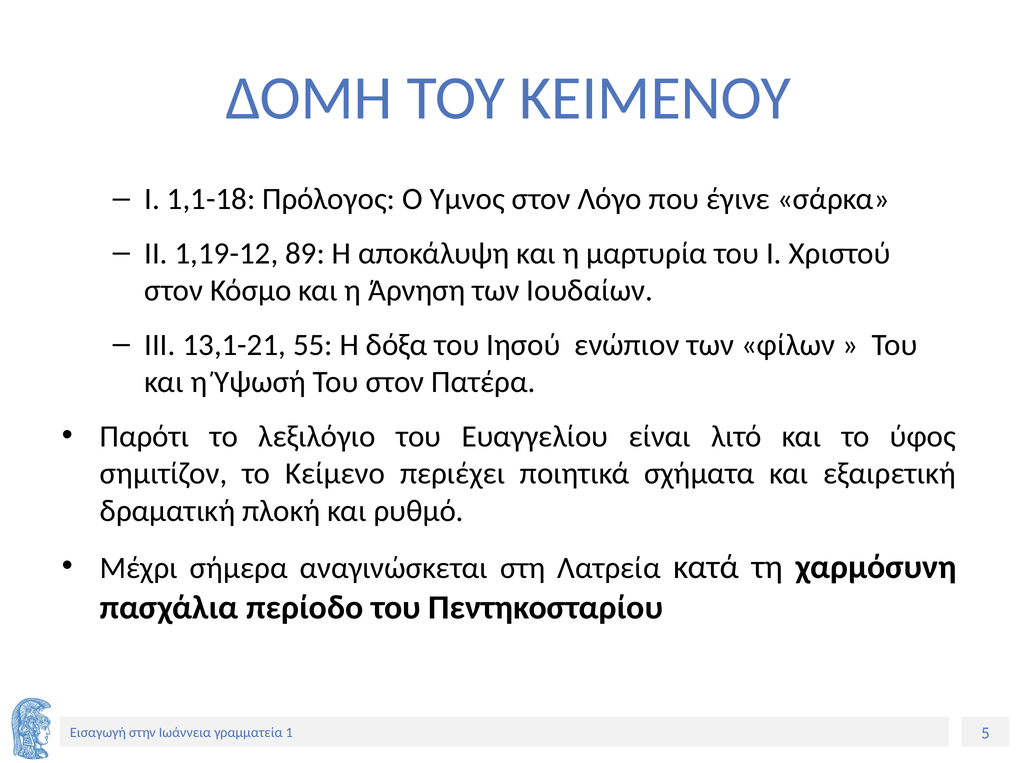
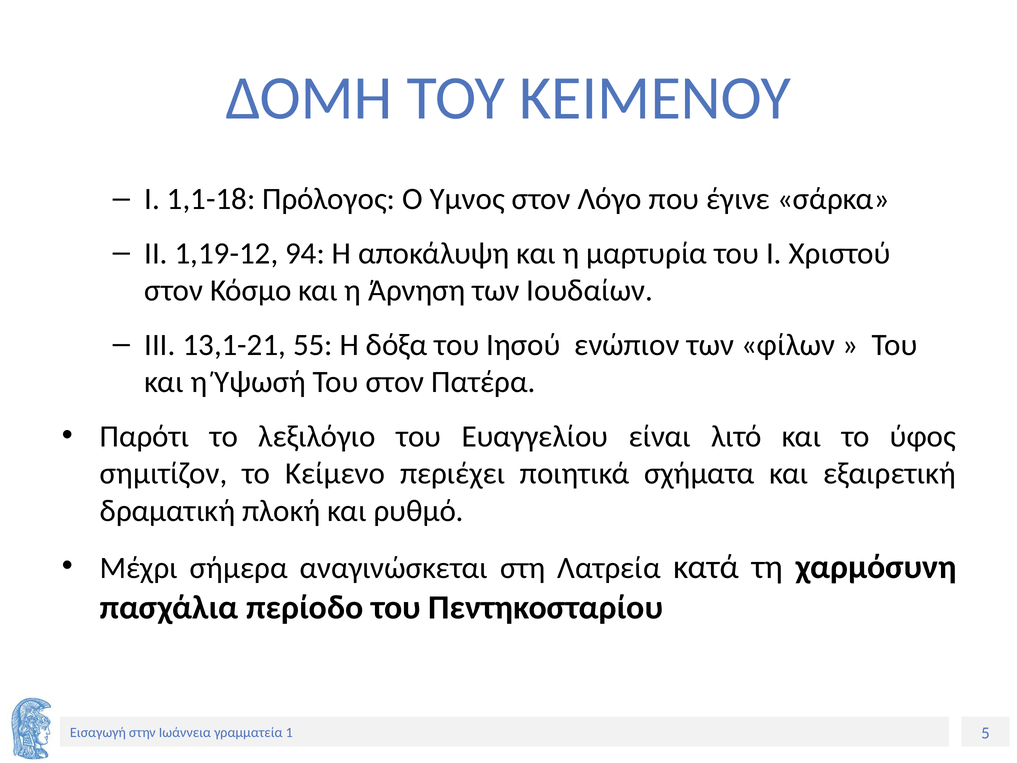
89: 89 -> 94 (305, 253)
